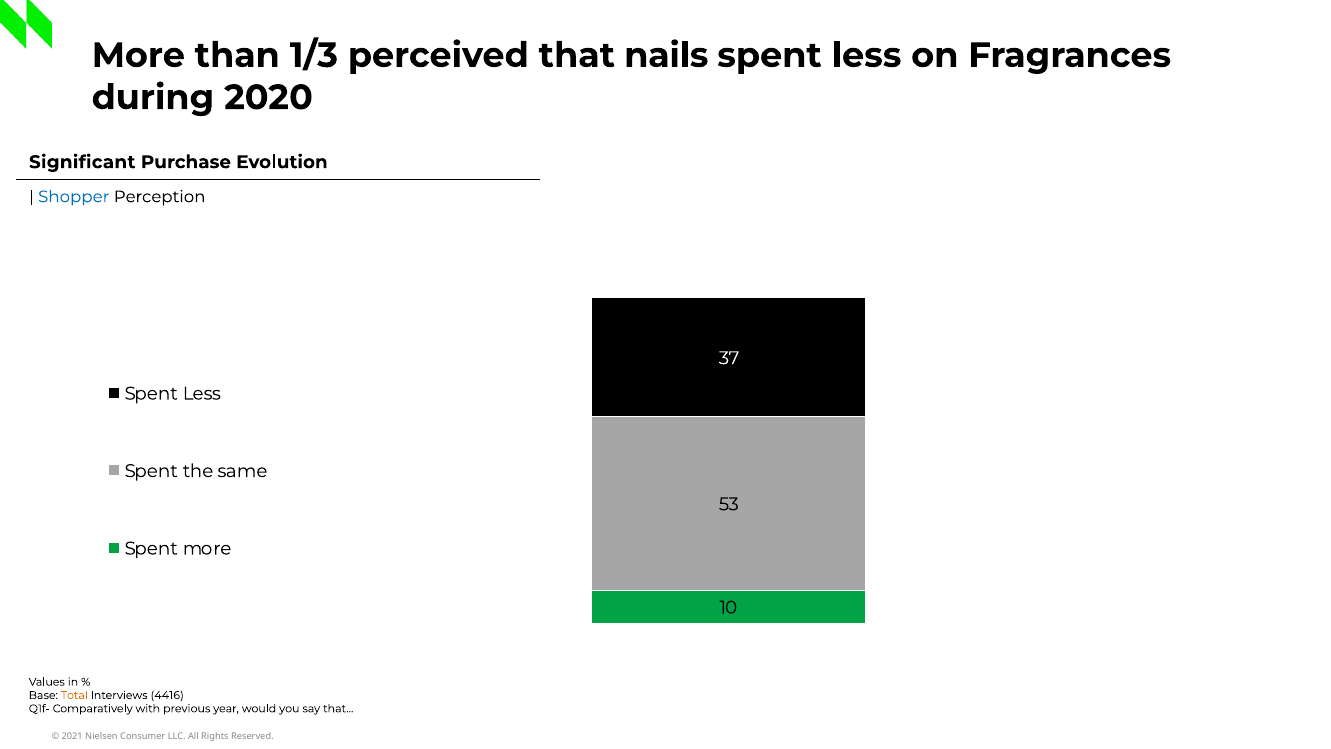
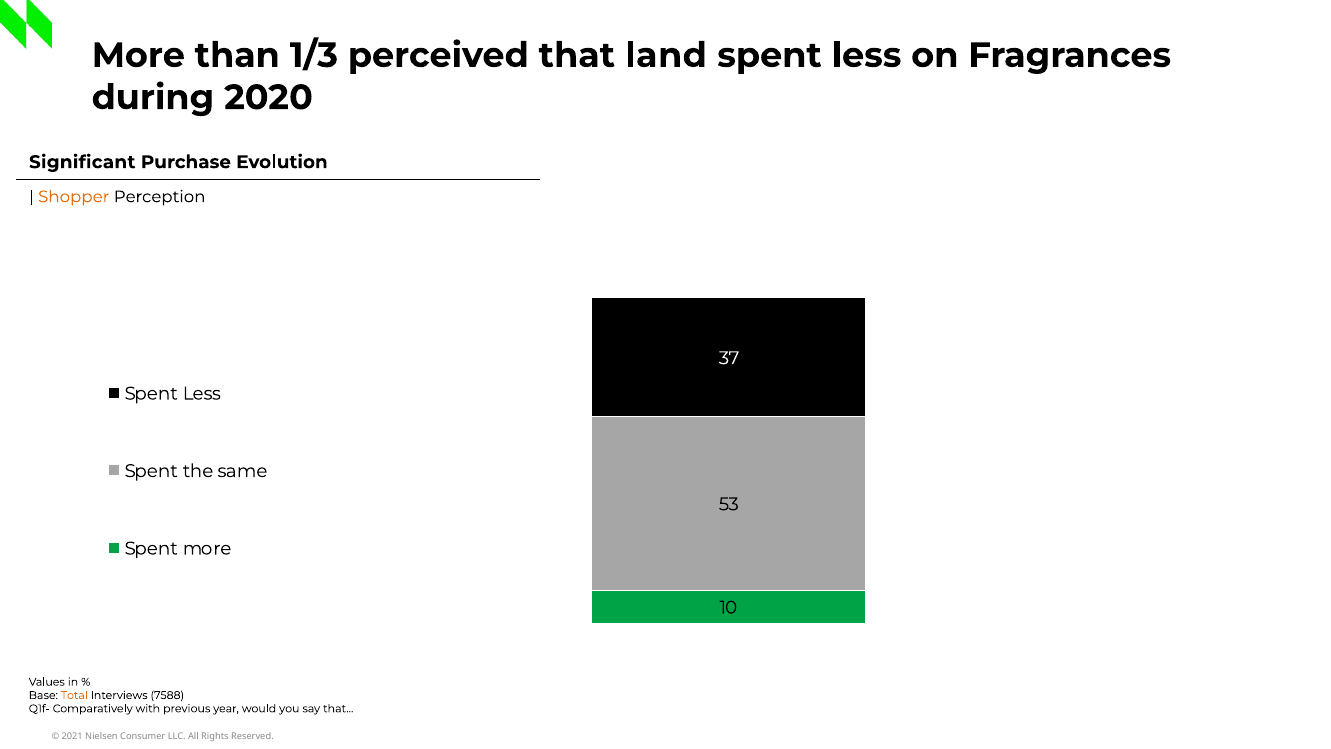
nails: nails -> land (666, 55)
Shopper colour: blue -> orange (74, 197)
4416: 4416 -> 7588 (167, 695)
